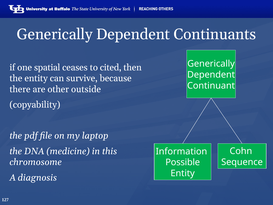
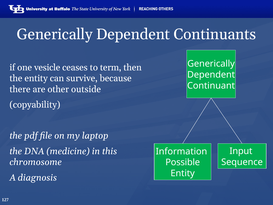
spatial: spatial -> vesicle (47, 67)
cited: cited -> term (111, 67)
Cohn: Cohn -> Input (241, 151)
